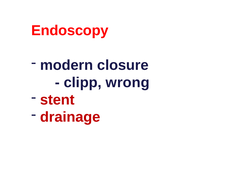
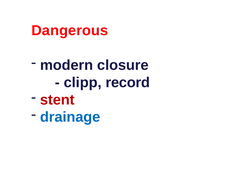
Endoscopy: Endoscopy -> Dangerous (70, 31)
wrong: wrong -> record (128, 83)
drainage colour: red -> blue (70, 118)
